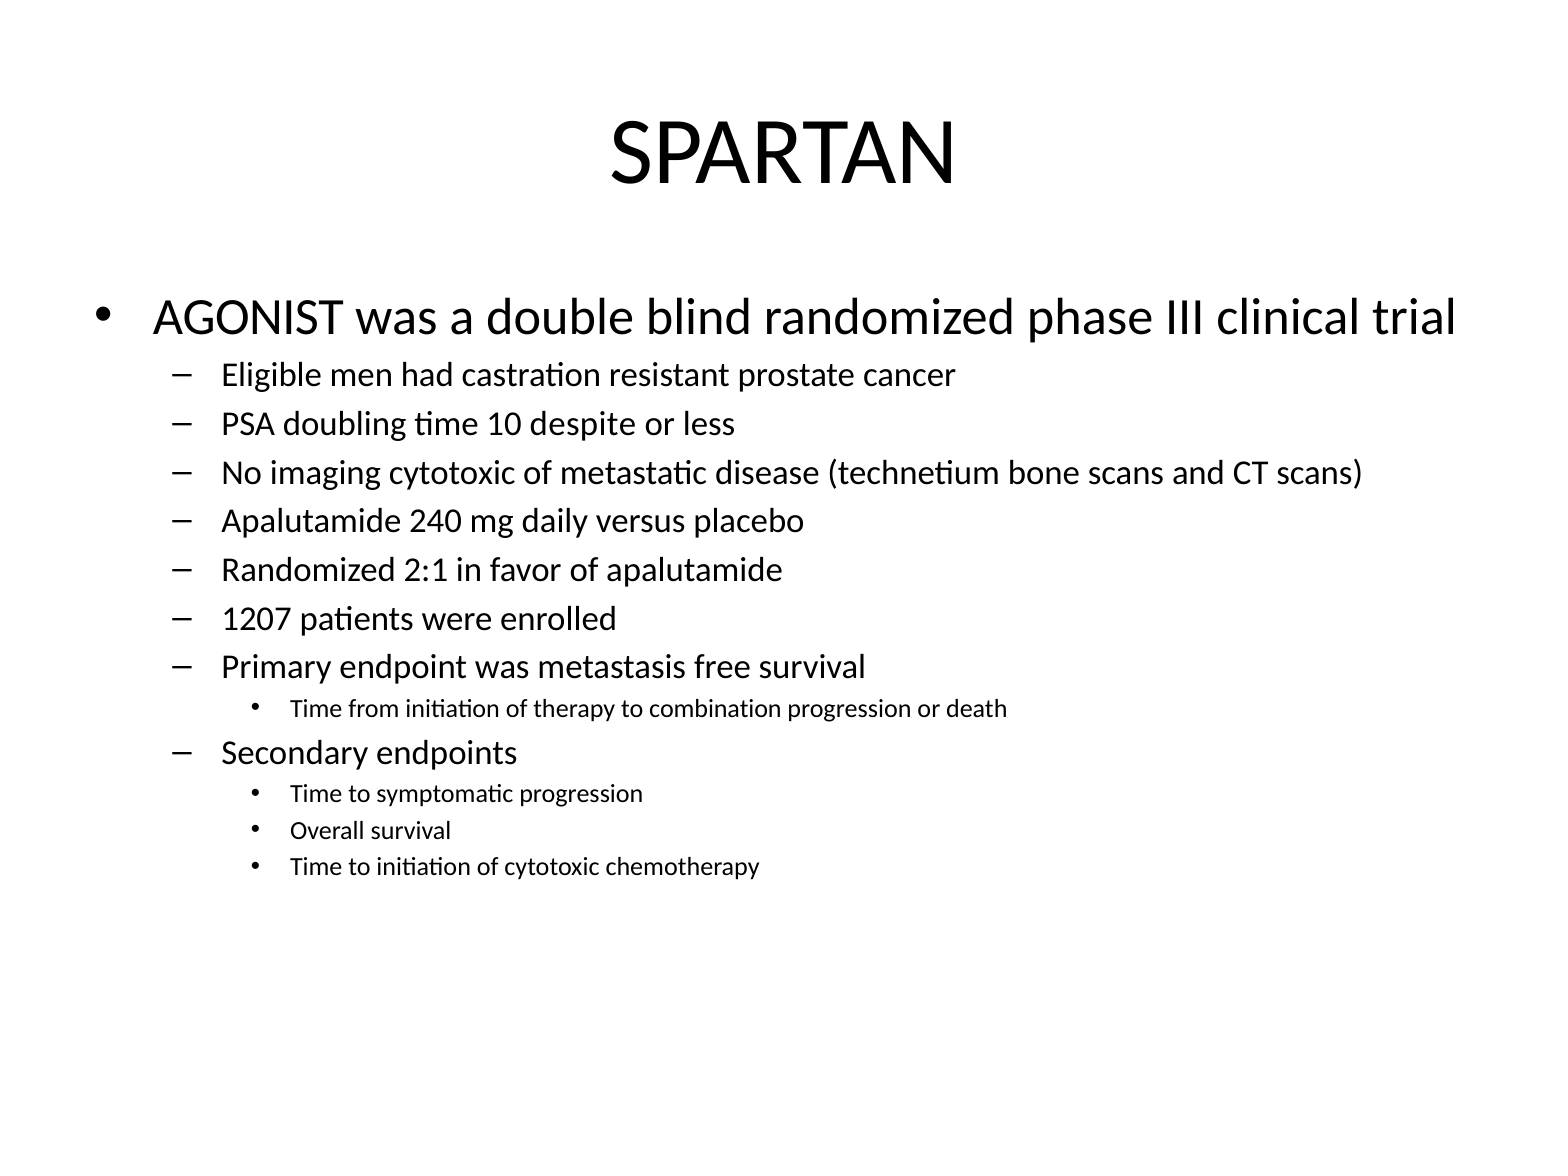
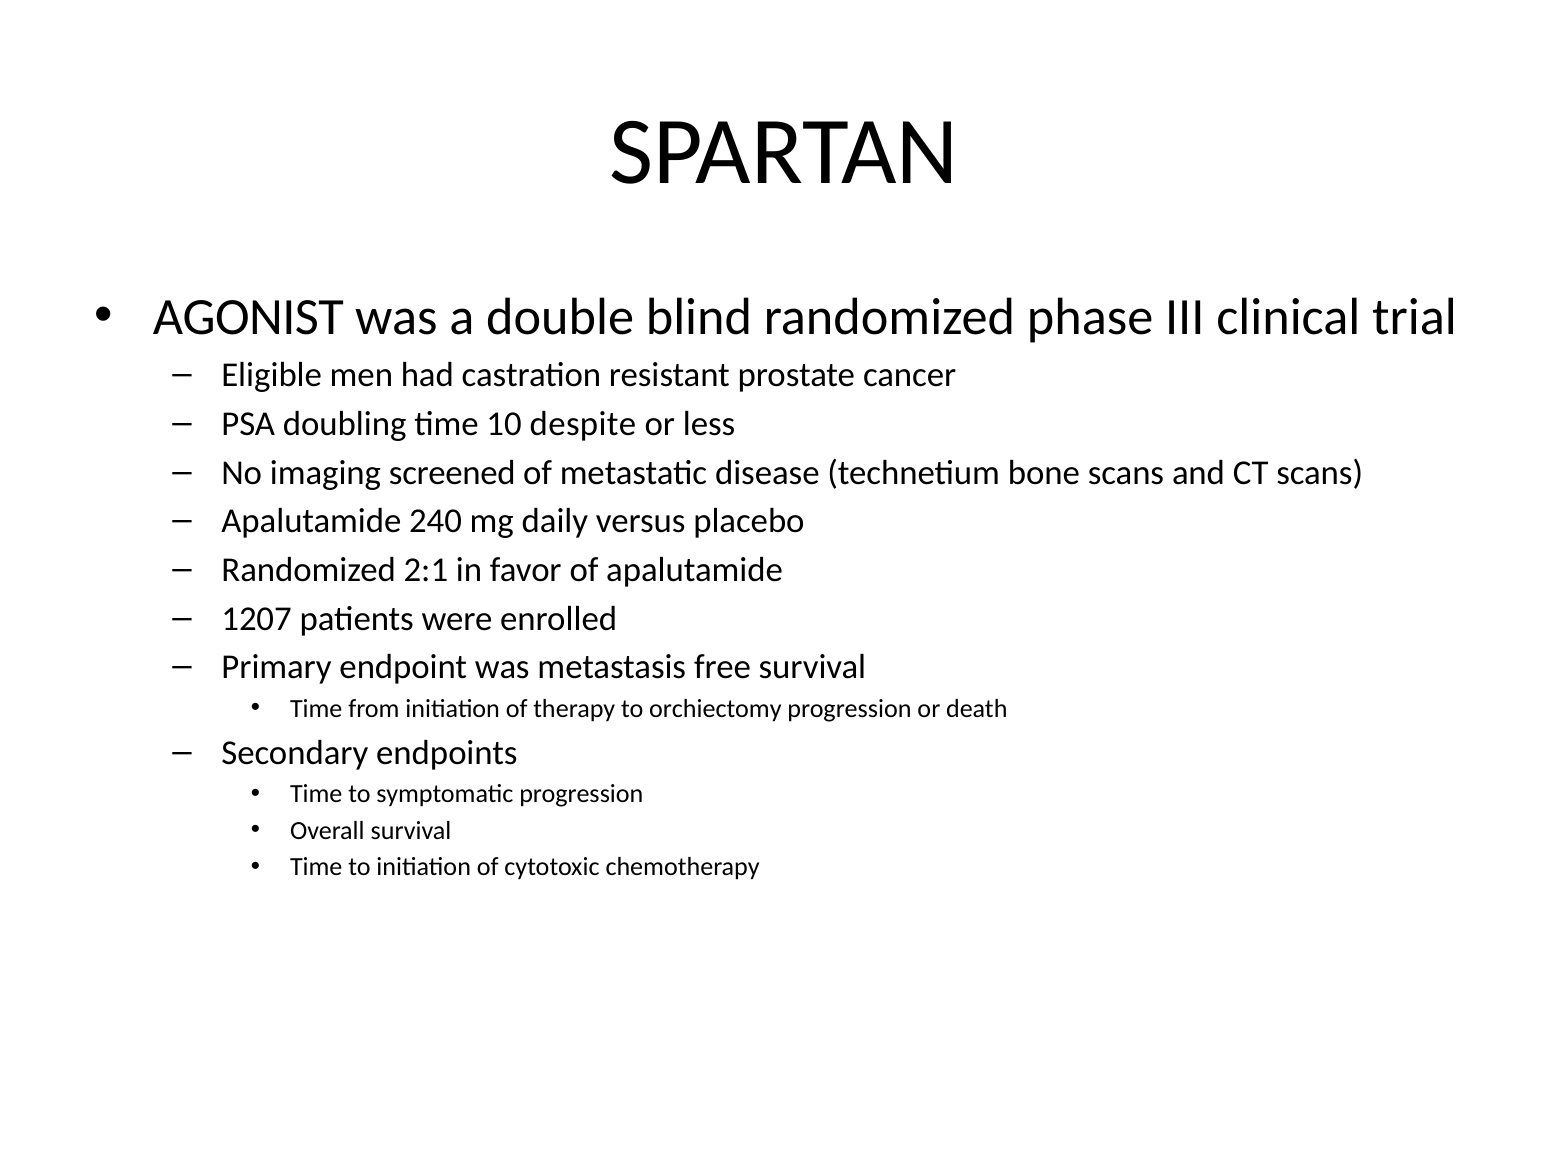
imaging cytotoxic: cytotoxic -> screened (452, 473)
combination: combination -> orchiectomy (715, 709)
